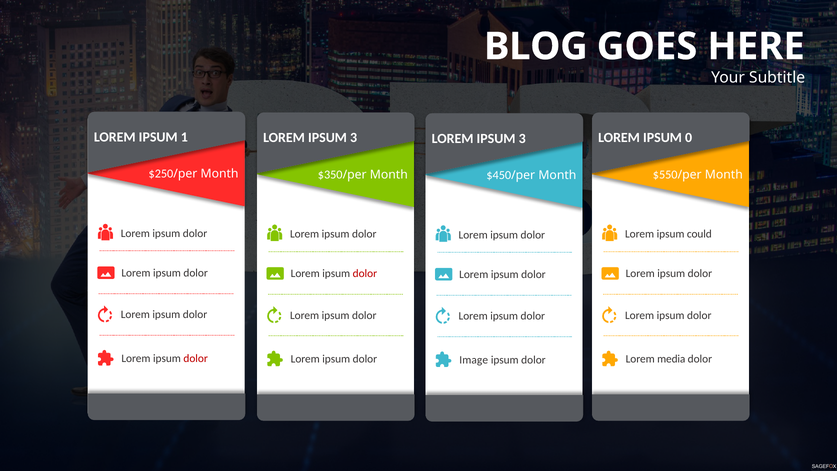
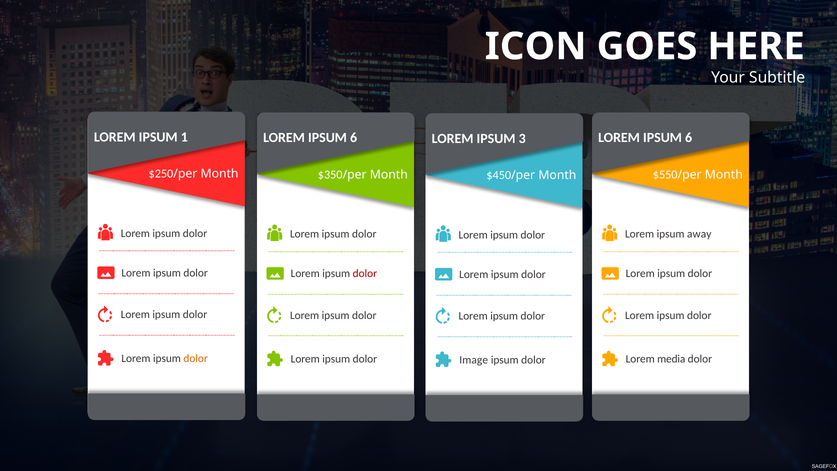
BLOG: BLOG -> ICON (536, 46)
3: 3 -> 6 (354, 138)
0: 0 -> 6 (689, 138)
could: could -> away (699, 234)
dolor colour: red -> orange (196, 358)
